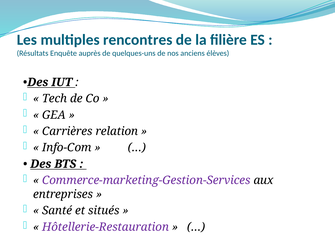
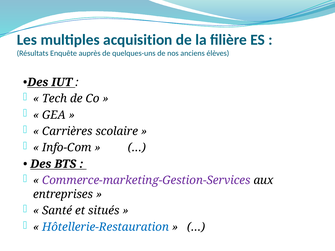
rencontres: rencontres -> acquisition (138, 40)
relation: relation -> scolaire (117, 131)
Hôtellerie-Restauration colour: purple -> blue (106, 227)
